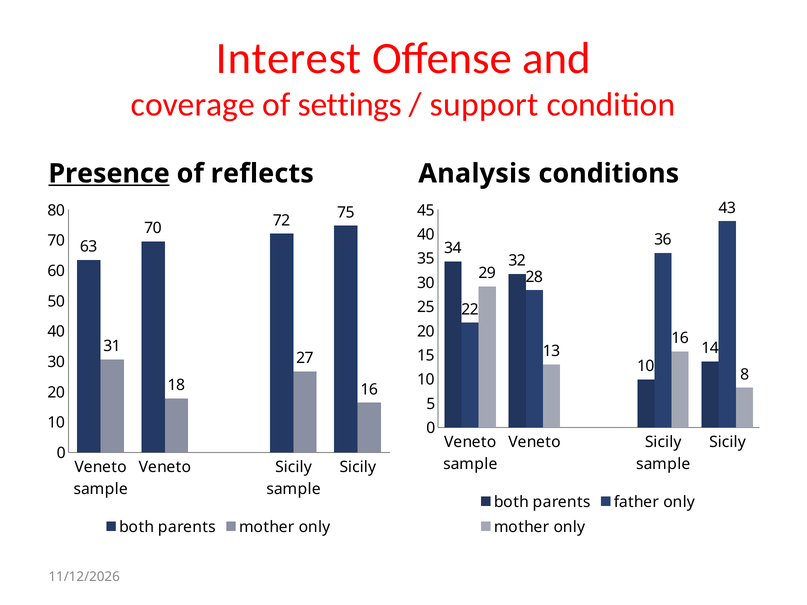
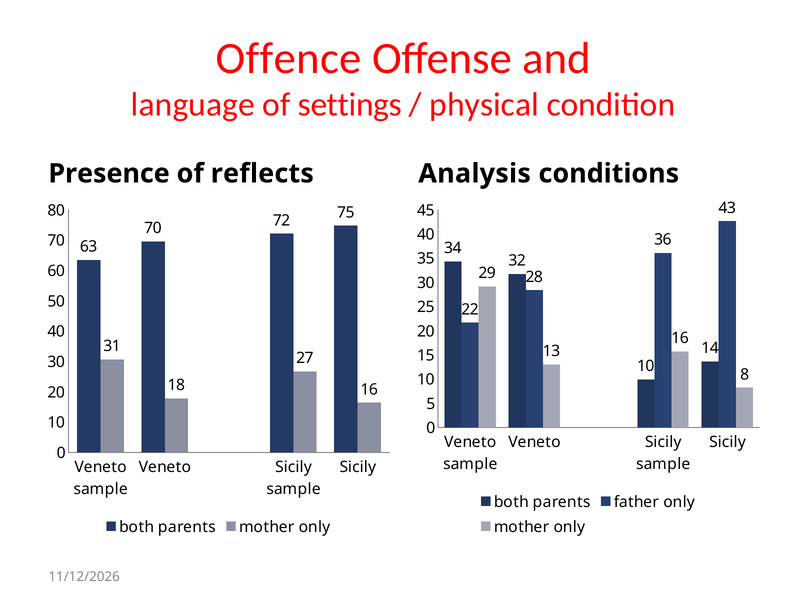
Interest: Interest -> Offence (289, 58)
coverage: coverage -> language (193, 105)
support: support -> physical (484, 105)
Presence underline: present -> none (109, 174)
